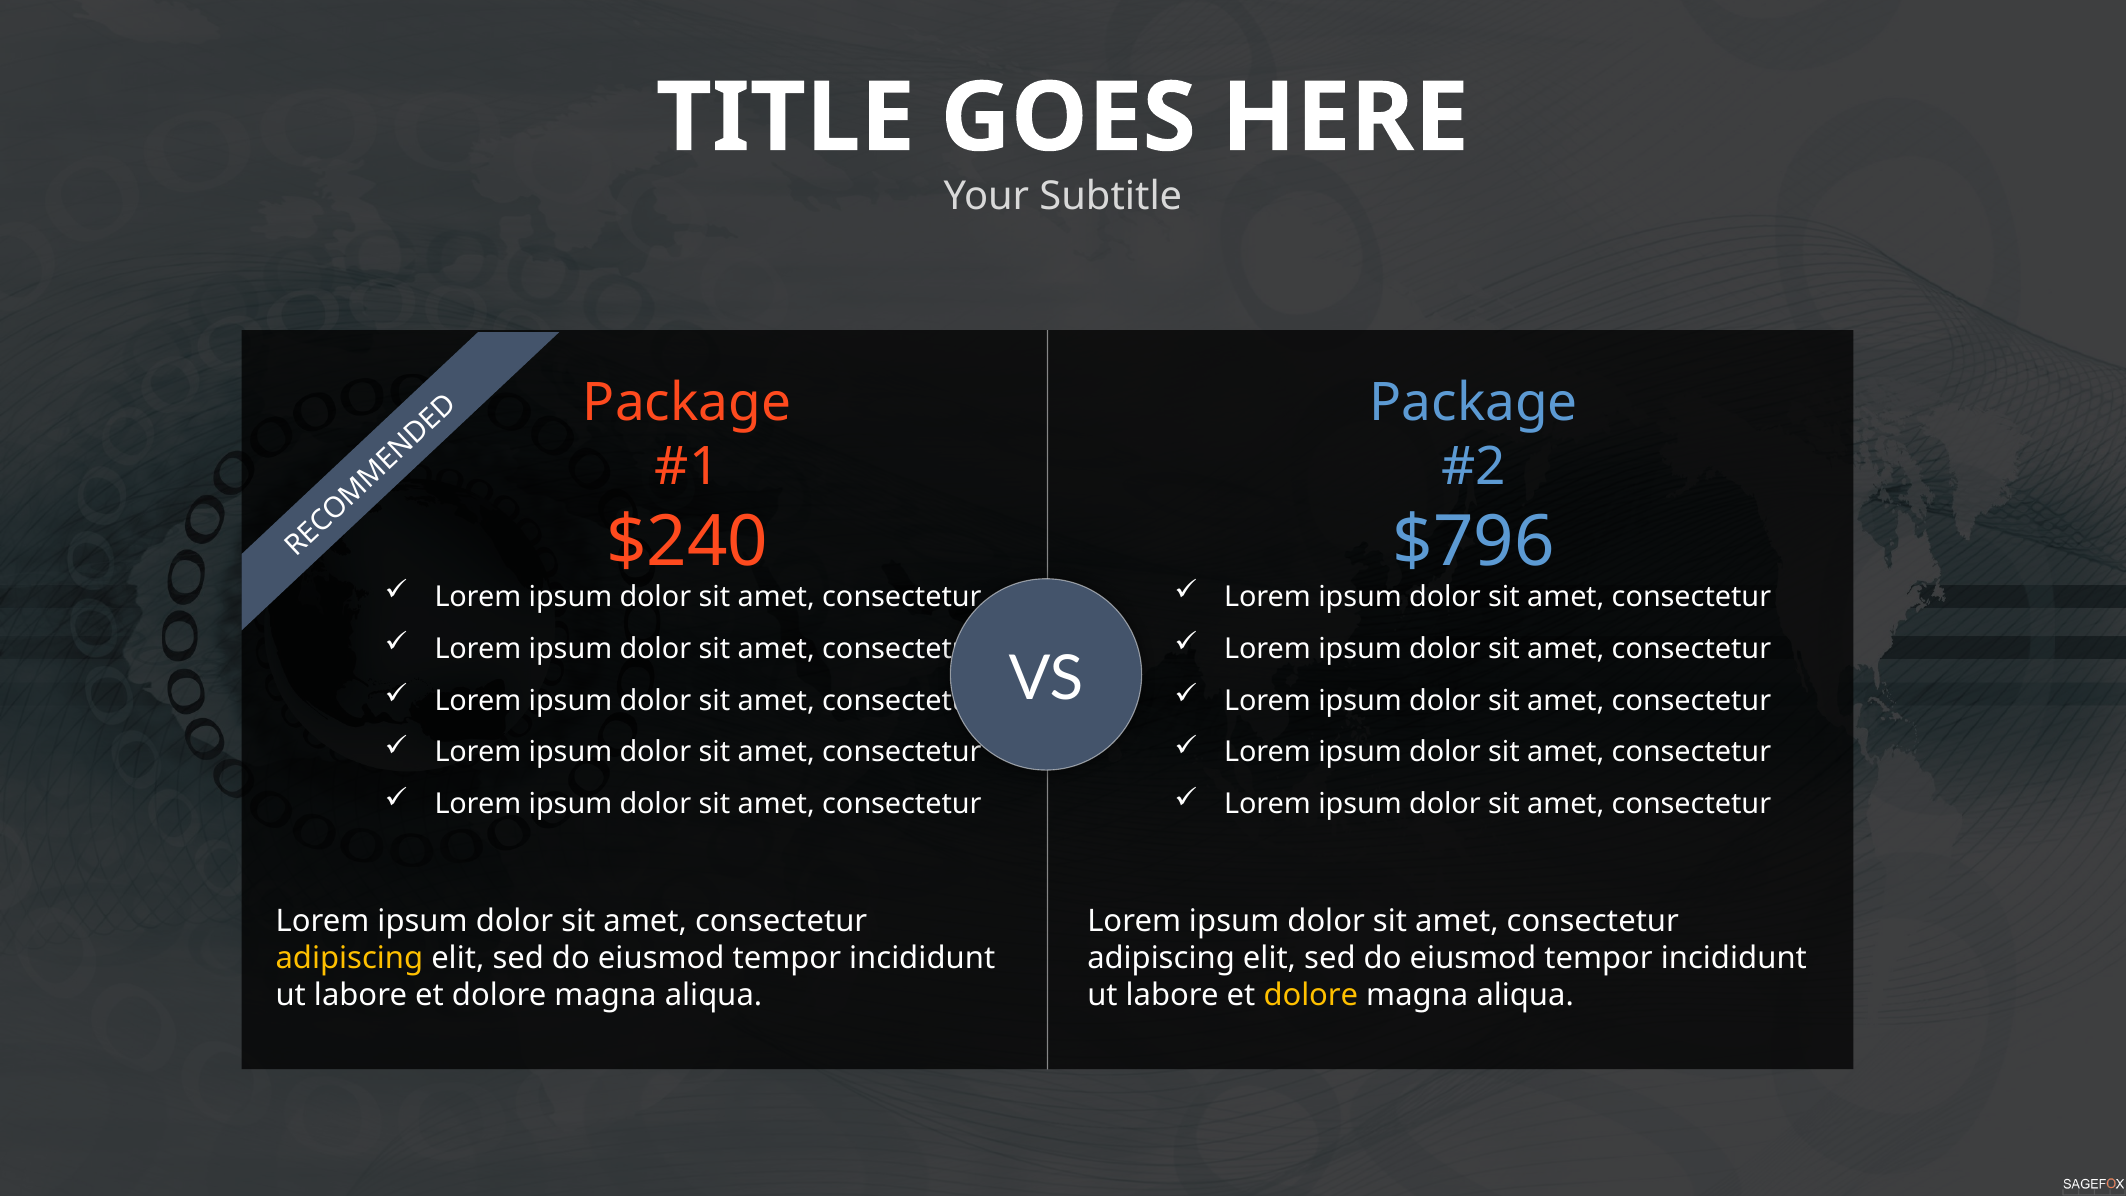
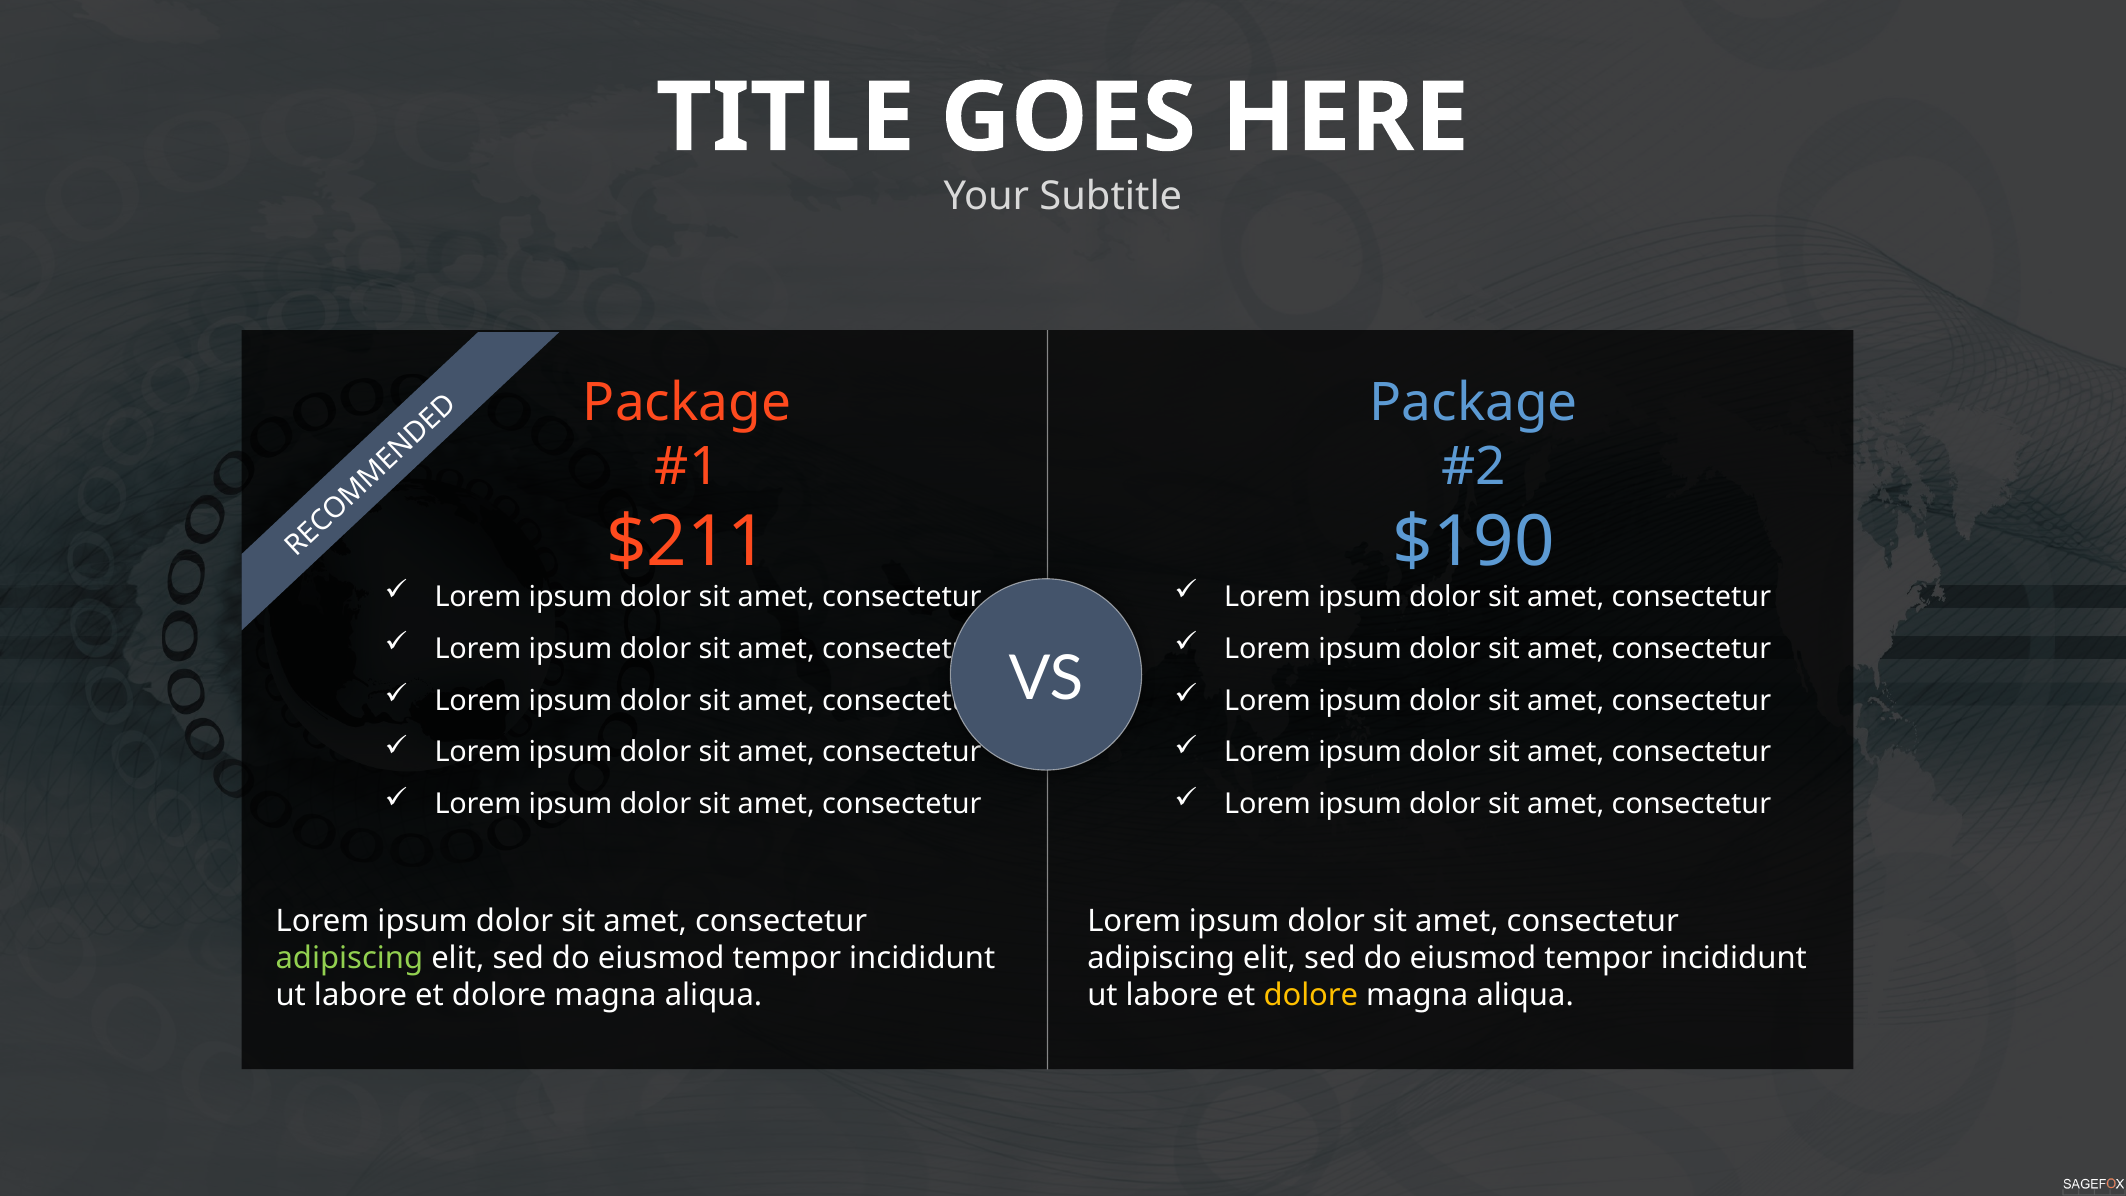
$240: $240 -> $211 (687, 542)
$796: $796 -> $190 (1474, 542)
adipiscing colour: yellow -> light green (349, 958)
